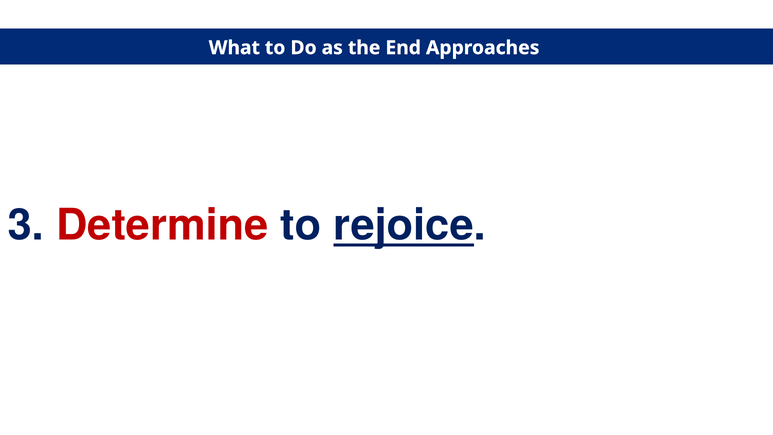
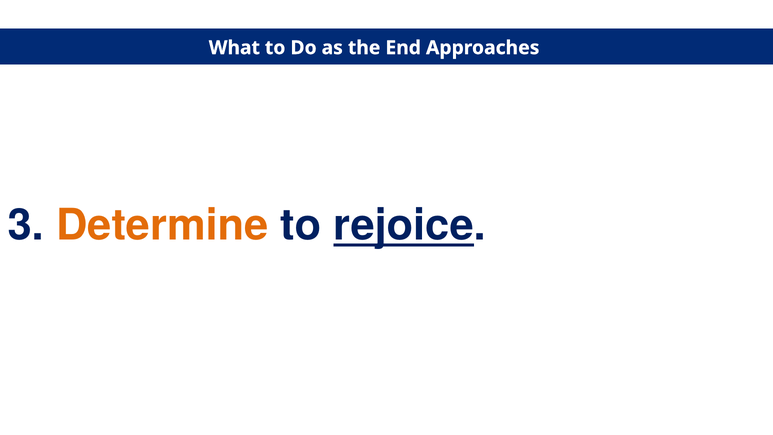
Determine colour: red -> orange (162, 225)
